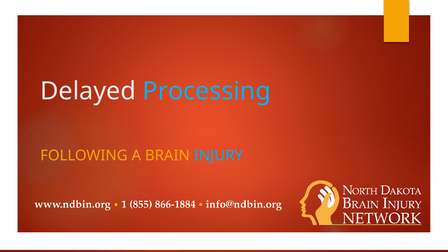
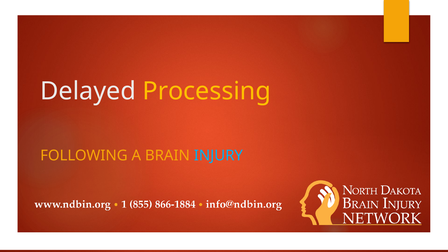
Processing colour: light blue -> yellow (207, 91)
